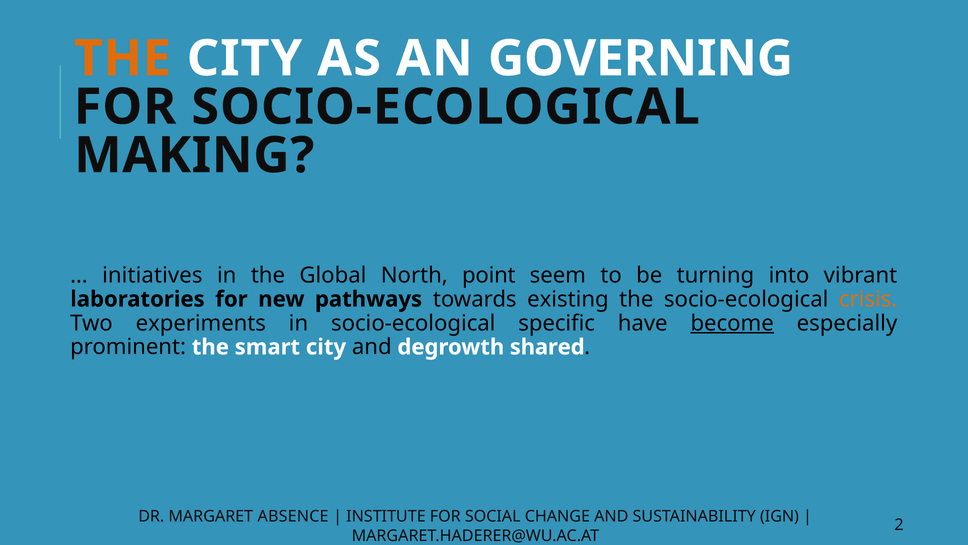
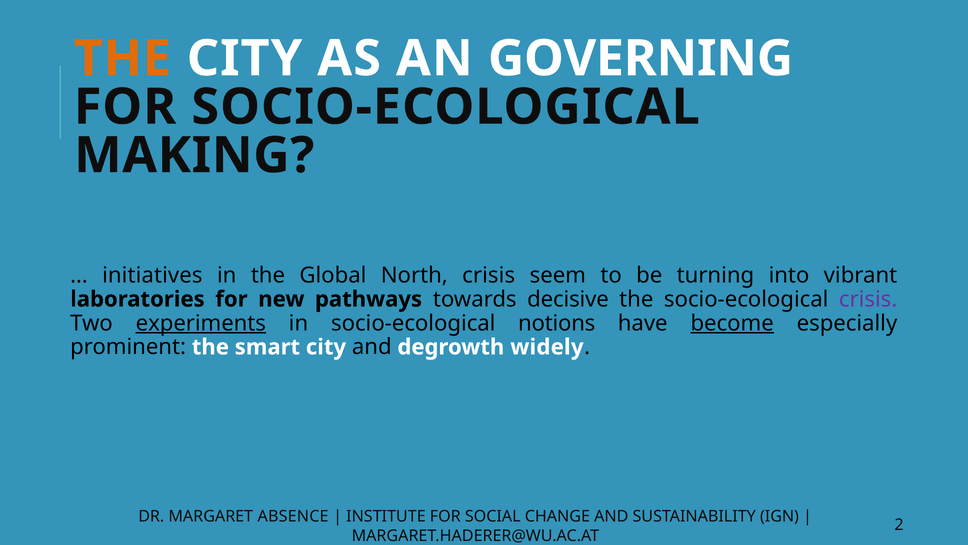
North point: point -> crisis (489, 275)
existing: existing -> decisive (568, 299)
crisis colour: orange -> purple (868, 299)
experiments underline: none -> present (201, 323)
specific: specific -> notions (557, 323)
shared: shared -> widely (547, 347)
